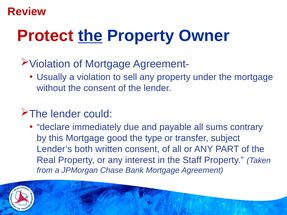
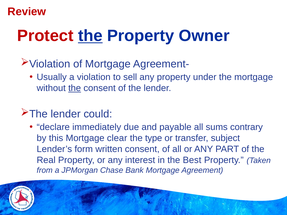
the underline: none -> present (75, 88)
good: good -> clear (117, 138)
both: both -> form (84, 149)
Staff: Staff -> Best (192, 160)
